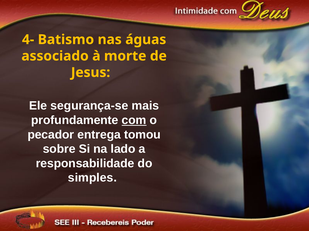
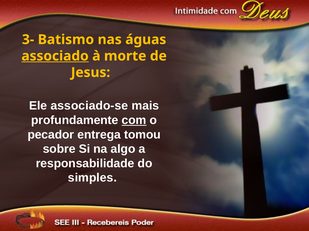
4-: 4- -> 3- (28, 40)
associado underline: none -> present (55, 56)
segurança-se: segurança-se -> associado-se (89, 106)
lado: lado -> algo (123, 149)
